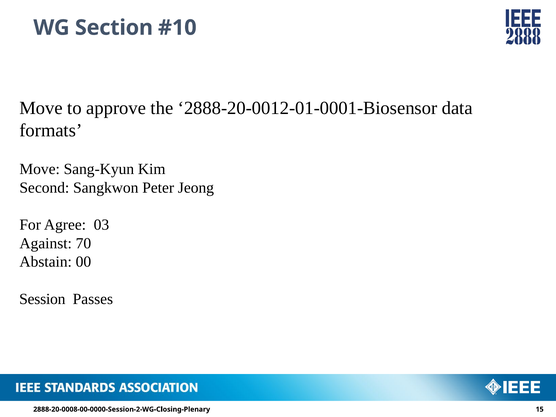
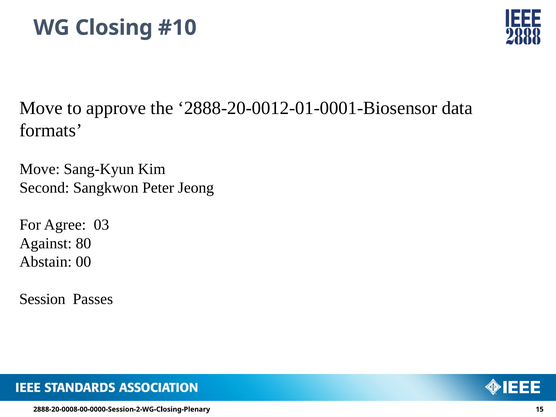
Section: Section -> Closing (114, 28)
70: 70 -> 80 (83, 243)
